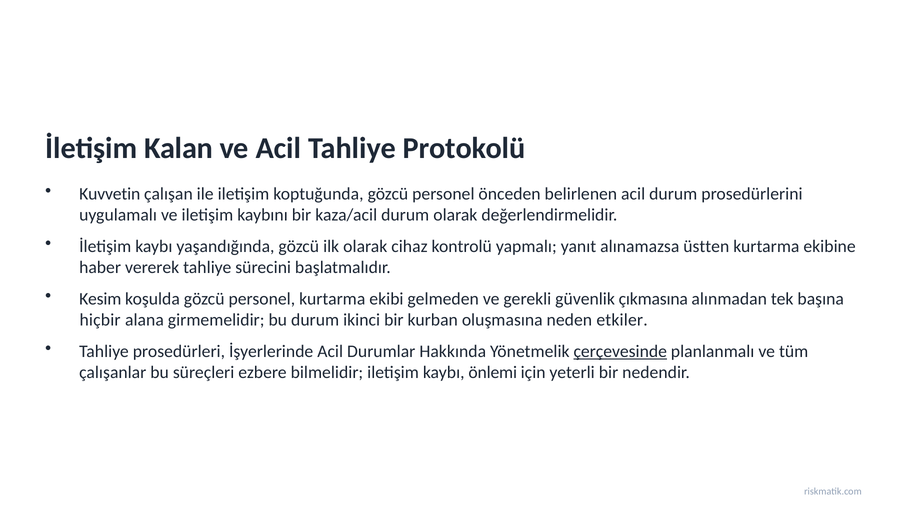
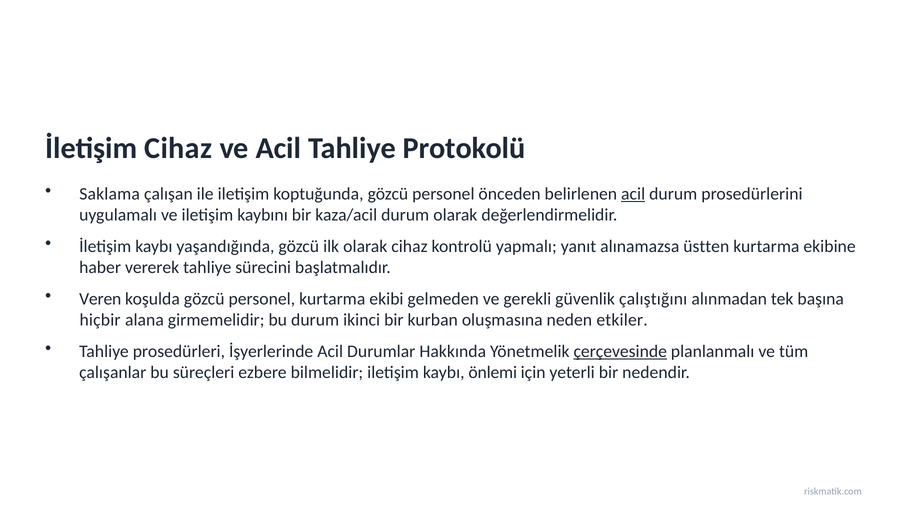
İletişim Kalan: Kalan -> Cihaz (178, 148)
Kuvvetin: Kuvvetin -> Saklama (110, 194)
acil underline: none -> present (633, 194)
Kesim: Kesim -> Veren (100, 299)
çıkmasına: çıkmasına -> çalıştığını (653, 299)
